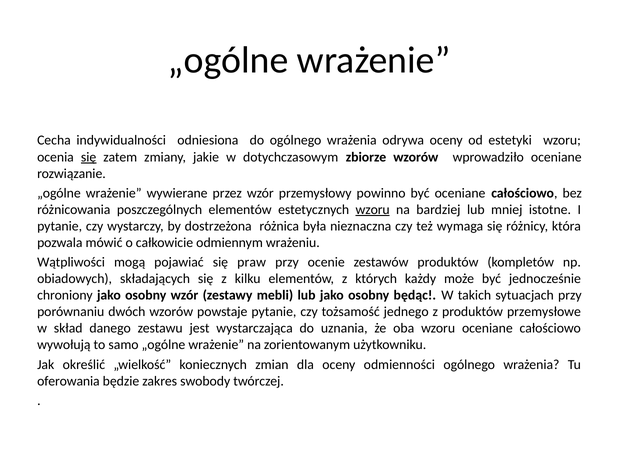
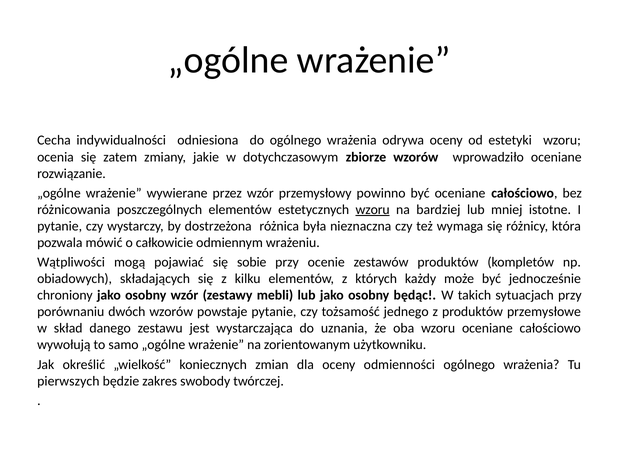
się underline: present -> none (89, 157)
praw: praw -> sobie (252, 262)
oferowania: oferowania -> pierwszych (68, 380)
